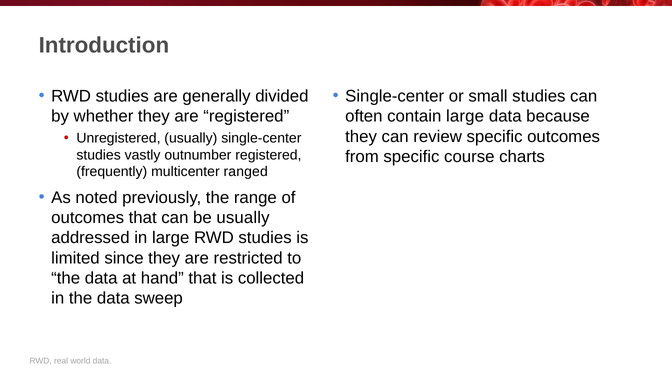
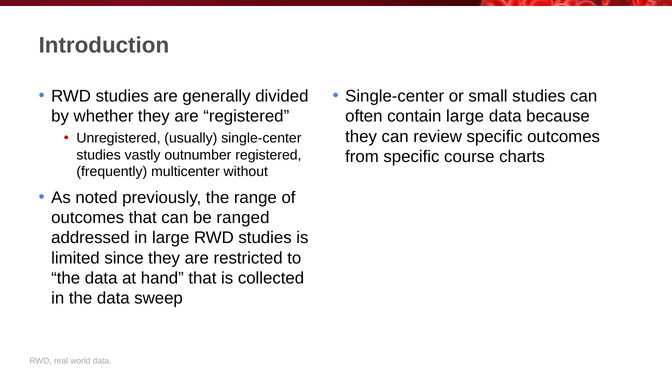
ranged: ranged -> without (246, 172)
be usually: usually -> ranged (243, 218)
